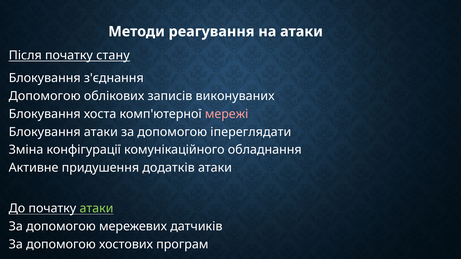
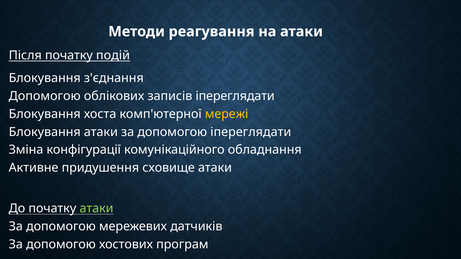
стану: стану -> подій (113, 55)
записів виконуваних: виконуваних -> іпереглядати (235, 96)
мережі colour: pink -> yellow (227, 114)
додатків: додатків -> сховище (169, 168)
